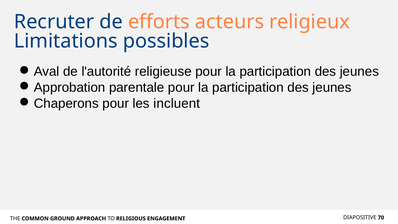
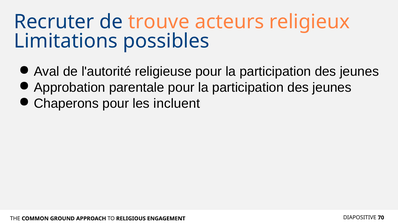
efforts: efforts -> trouve (159, 22)
